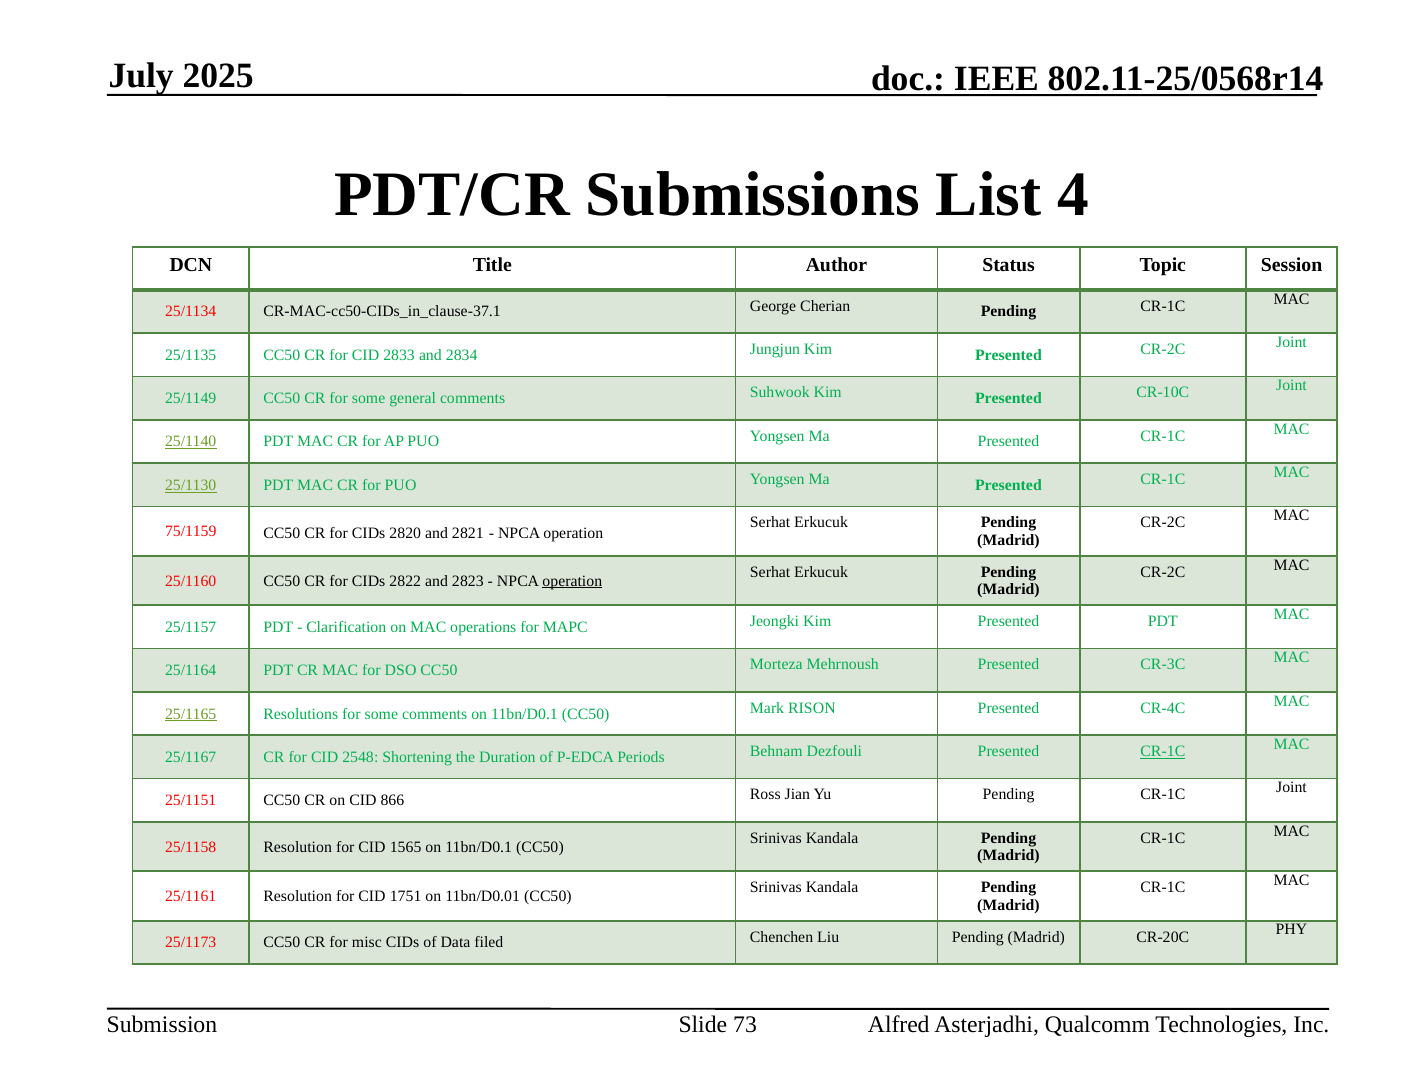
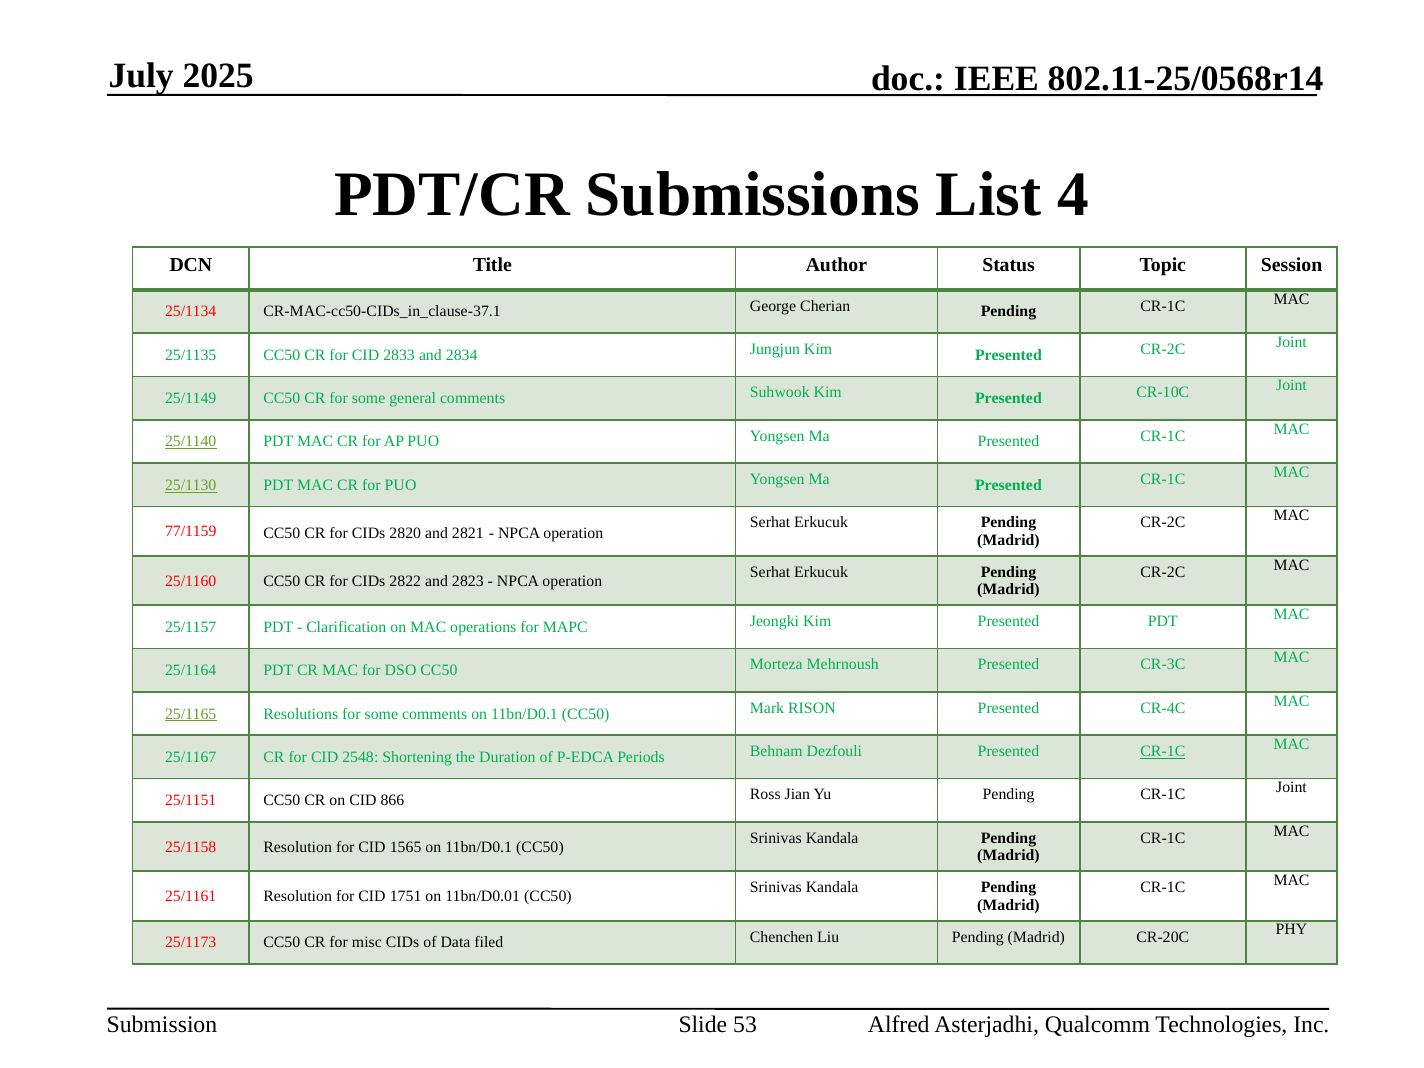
75/1159: 75/1159 -> 77/1159 (191, 531)
operation underline: present -> none (572, 581)
73: 73 -> 53 (745, 1024)
